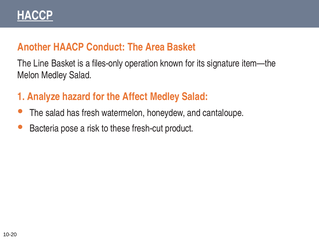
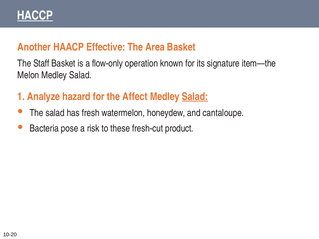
Conduct: Conduct -> Effective (106, 47)
Line: Line -> Staff (41, 63)
files-only: files-only -> flow-only (107, 63)
Salad underline: none -> present (195, 97)
